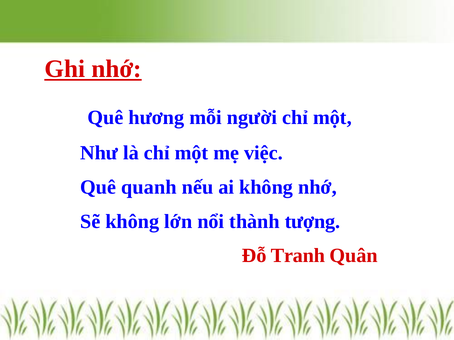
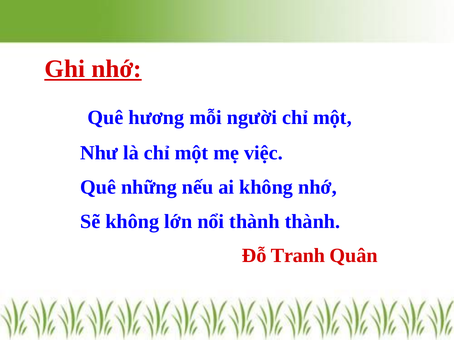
quanh: quanh -> những (149, 187)
thành tượng: tượng -> thành (312, 222)
